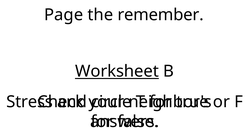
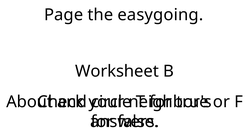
remember: remember -> easygoing (160, 15)
Worksheet underline: present -> none (117, 71)
Stress: Stress -> About (30, 102)
